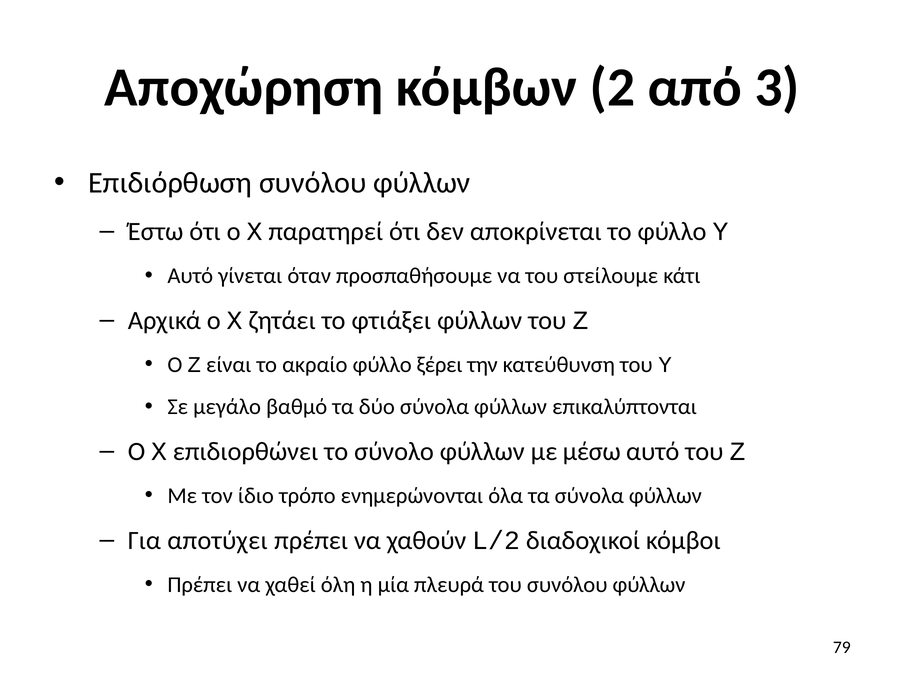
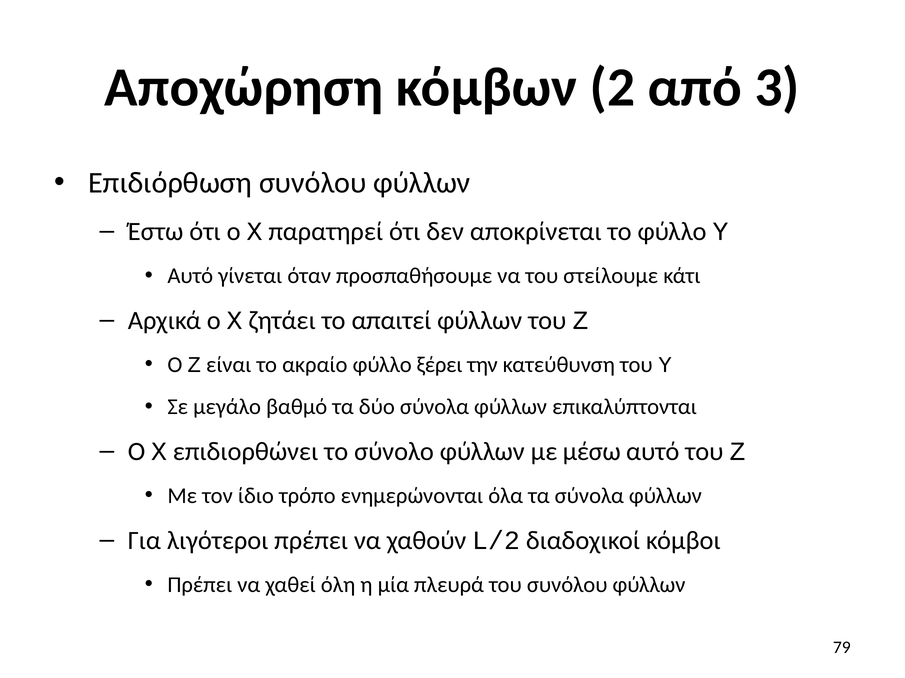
φτιάξει: φτιάξει -> απαιτεί (391, 321)
αποτύχει: αποτύχει -> λιγότεροι (218, 541)
